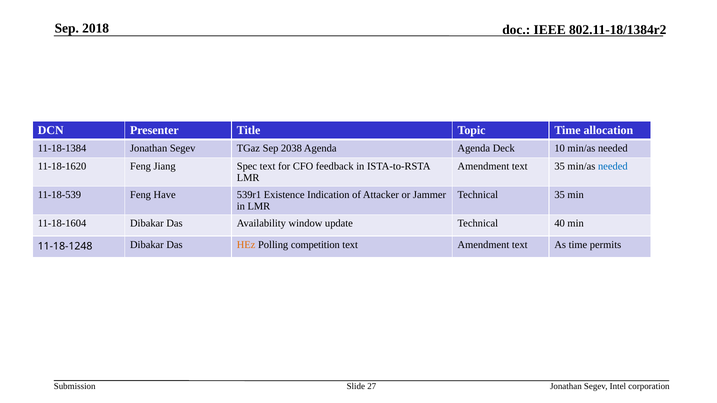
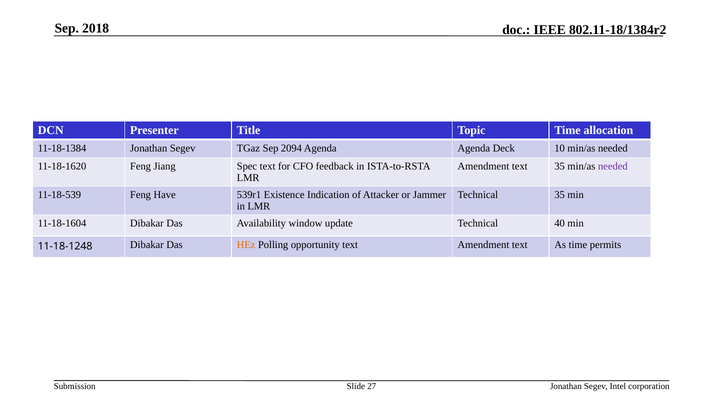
2038: 2038 -> 2094 (291, 148)
needed colour: blue -> purple (613, 166)
competition: competition -> opportunity (315, 245)
